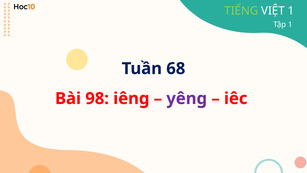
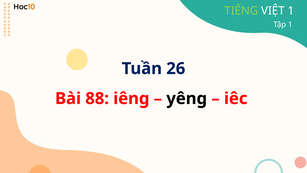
68: 68 -> 26 (176, 68)
98: 98 -> 88 (97, 98)
yêng colour: purple -> black (187, 98)
